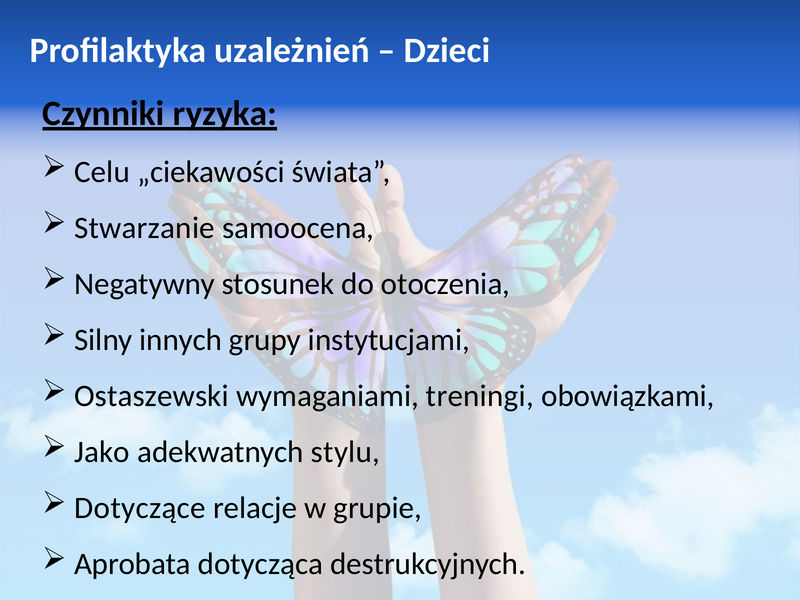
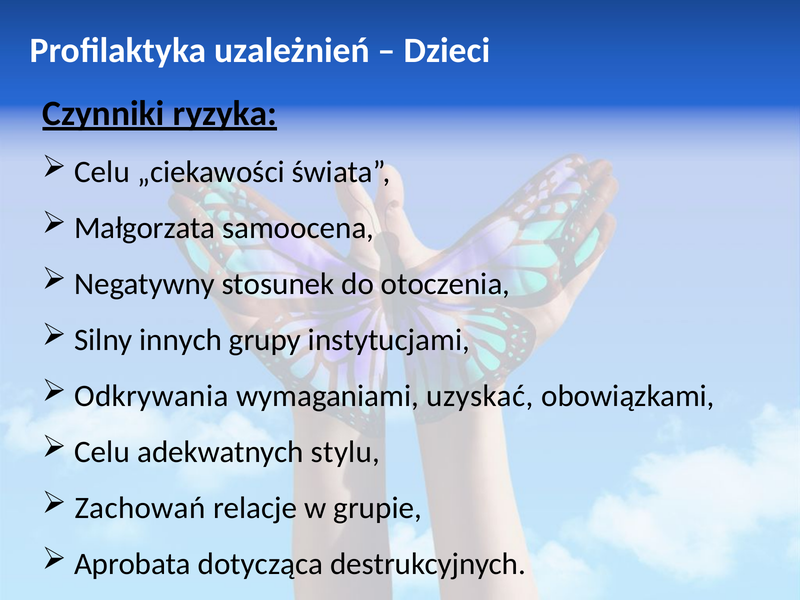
Stwarzanie: Stwarzanie -> Małgorzata (145, 228)
Ostaszewski: Ostaszewski -> Odkrywania (151, 396)
treningi: treningi -> uzyskać (480, 396)
Jako: Jako -> Celu (102, 452)
Dotyczące: Dotyczące -> Zachowań (140, 508)
